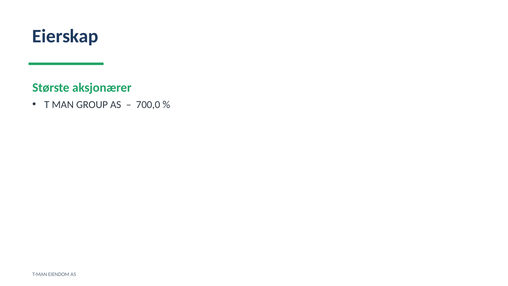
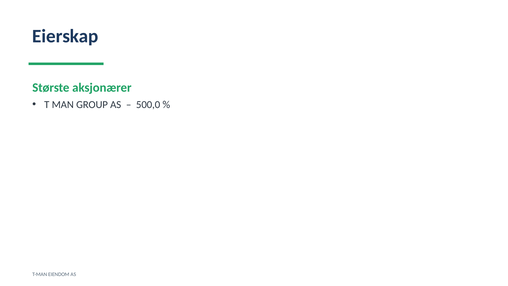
700,0: 700,0 -> 500,0 (148, 104)
